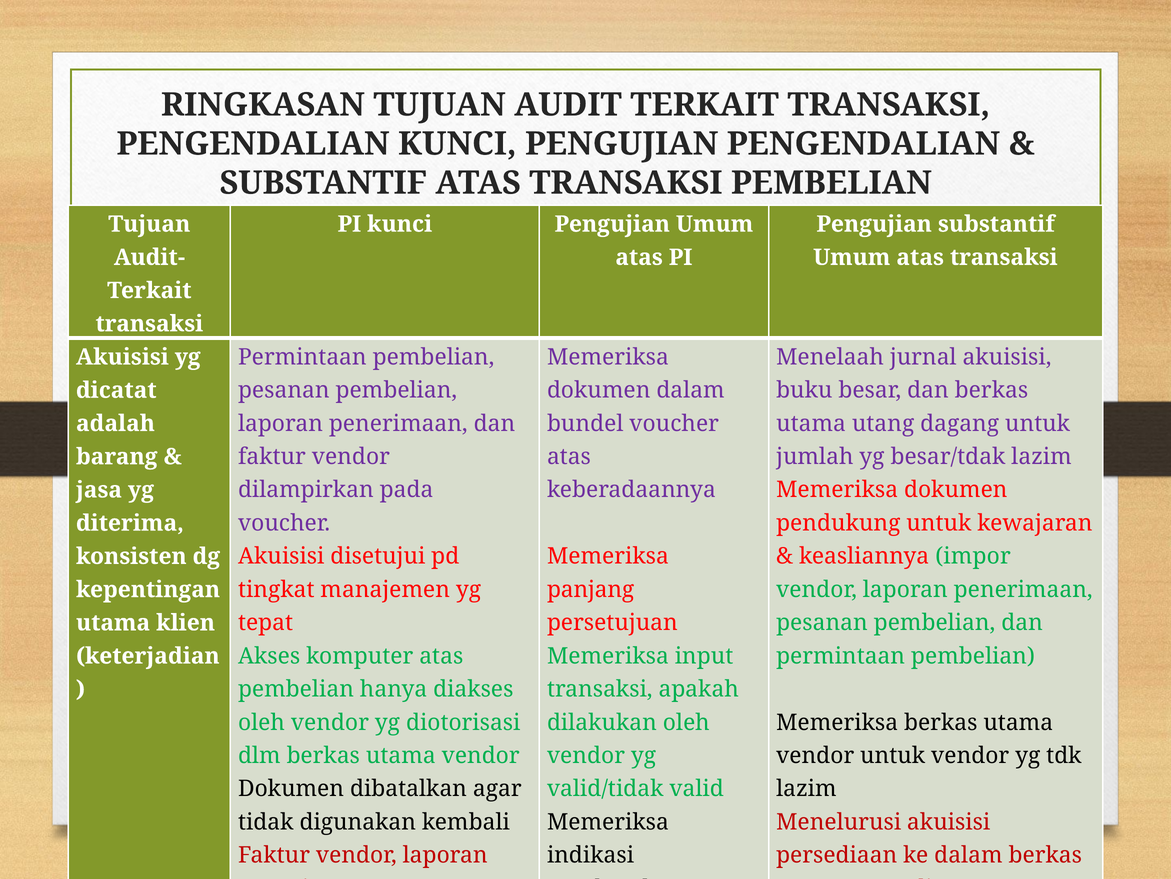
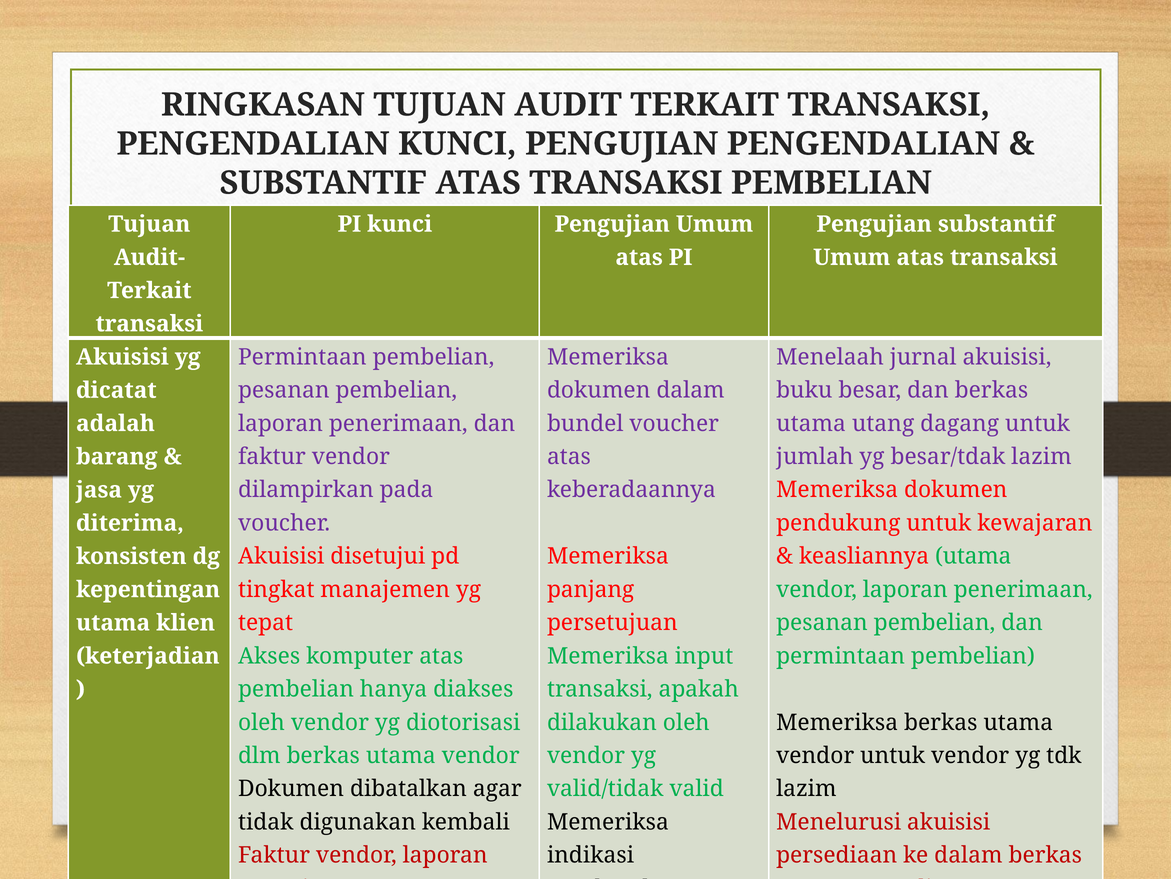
keasliannya impor: impor -> utama (973, 556)
